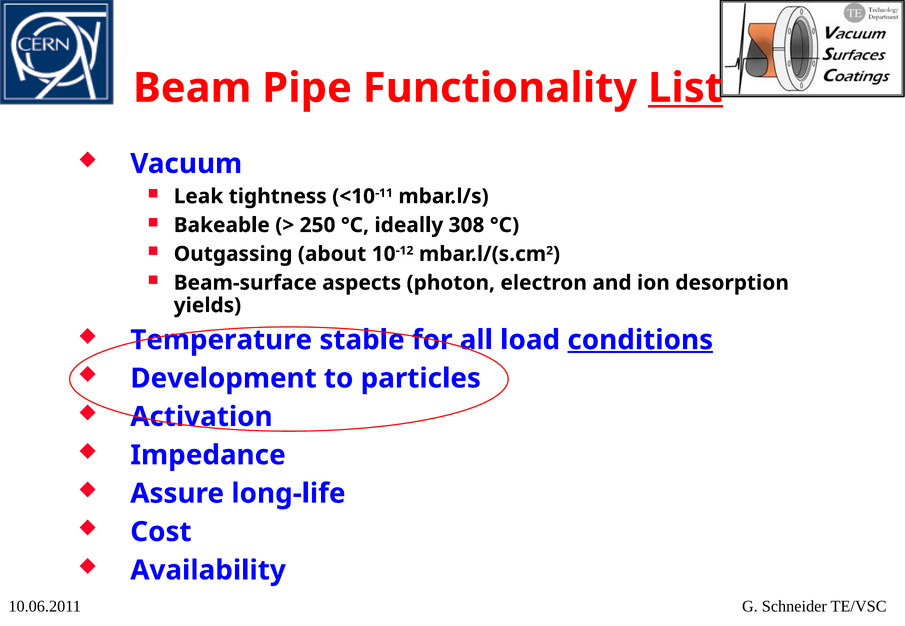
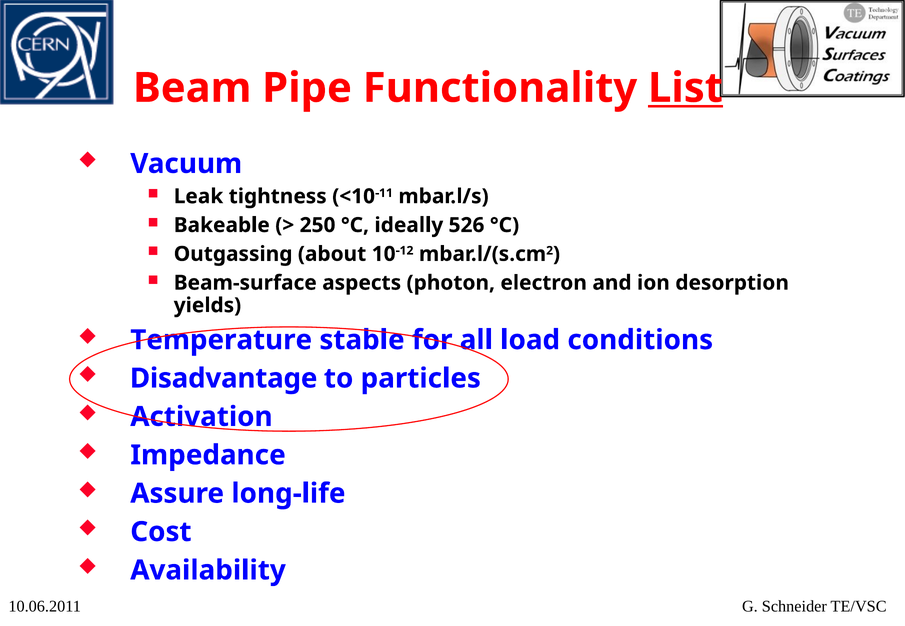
308: 308 -> 526 (466, 225)
conditions underline: present -> none (640, 340)
Development: Development -> Disadvantage (224, 379)
